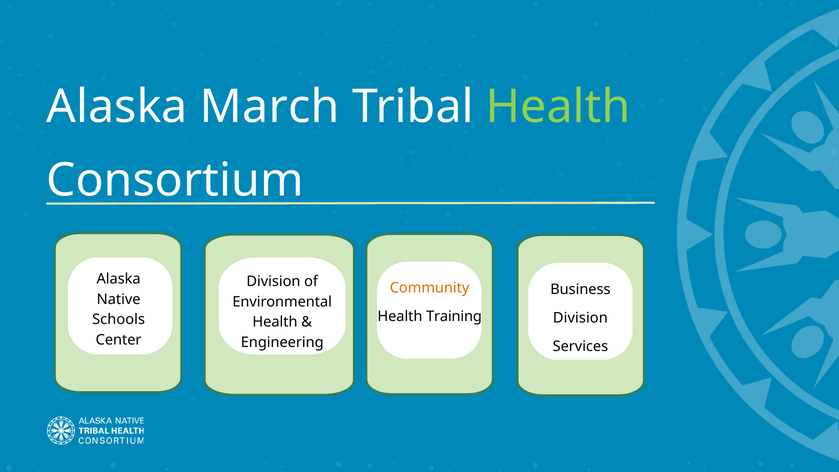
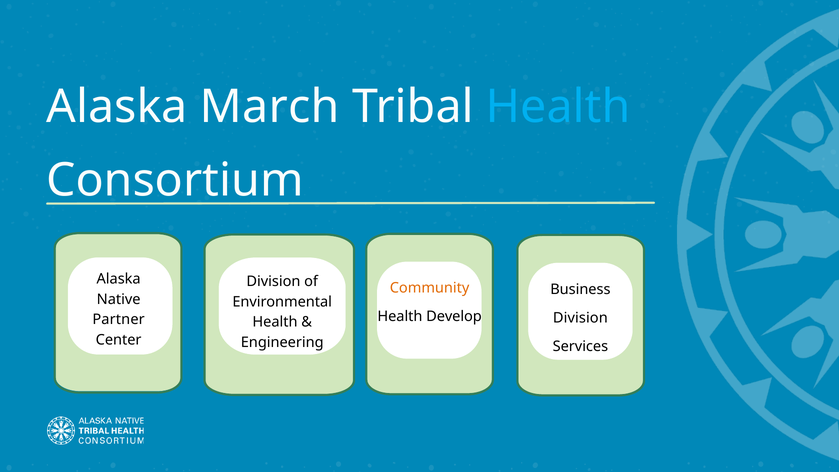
Health colour: light green -> light blue (558, 107)
Training: Training -> Develop (454, 316)
Schools: Schools -> Partner (119, 320)
